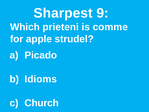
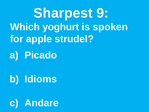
prieteni: prieteni -> yoghurt (61, 27)
comme: comme -> spoken (110, 27)
Church: Church -> Andare (42, 103)
